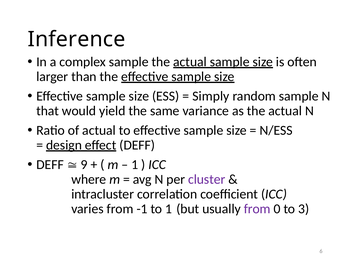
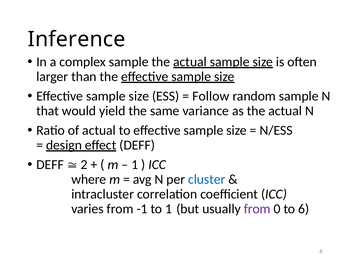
Simply: Simply -> Follow (211, 96)
9: 9 -> 2 (84, 164)
cluster colour: purple -> blue (207, 179)
to 3: 3 -> 6 (304, 208)
